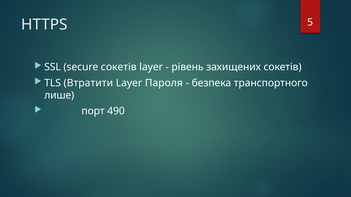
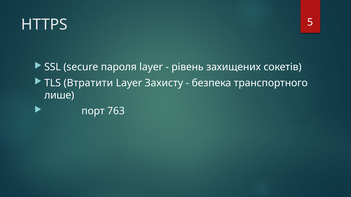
secure сокетів: сокетів -> пароля (119, 67)
Пароля: Пароля -> Захисту (164, 83)
490: 490 -> 763 (116, 111)
